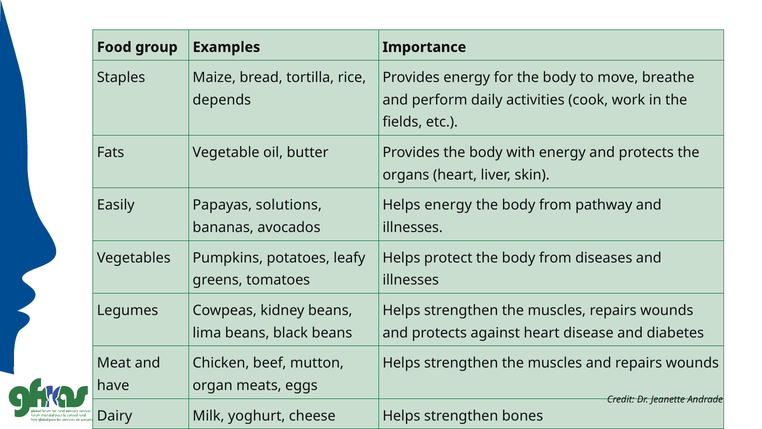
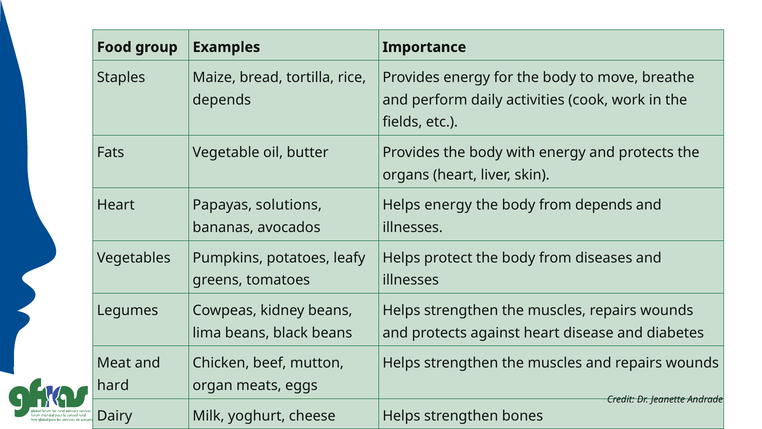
Easily: Easily -> Heart (116, 205)
from pathway: pathway -> depends (604, 205)
have: have -> hard (113, 385)
